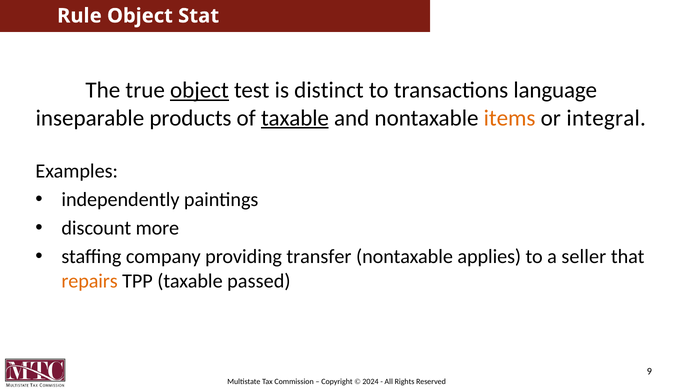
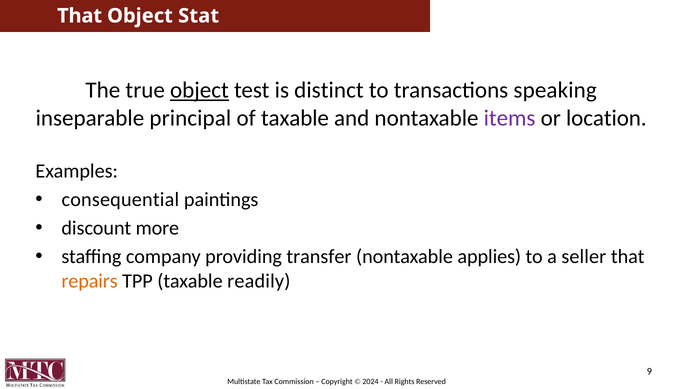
Rule: Rule -> That (80, 16)
language: language -> speaking (555, 90)
products: products -> principal (190, 118)
taxable underline: present -> none (295, 118)
items colour: orange -> purple (510, 118)
integral: integral -> location (606, 118)
independently: independently -> consequential (120, 200)
passed: passed -> readily (259, 281)
